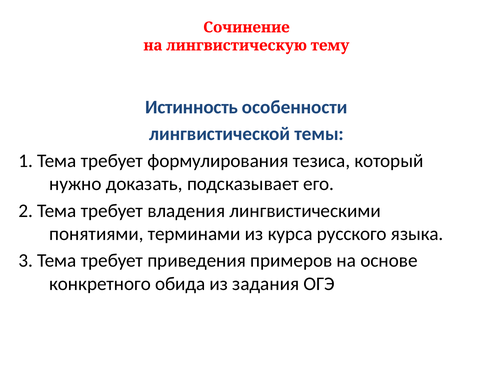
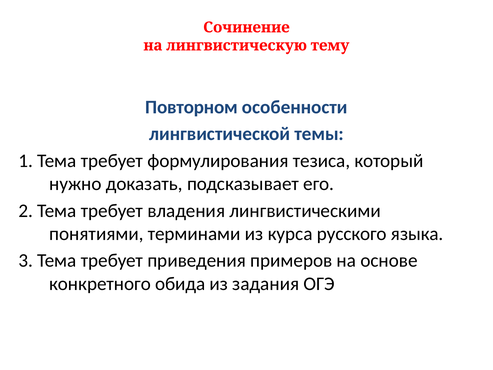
Истинность: Истинность -> Повторном (192, 107)
